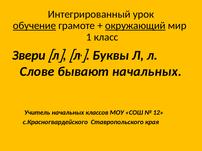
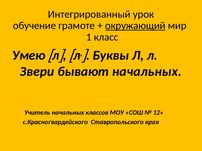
обучение underline: present -> none (34, 26)
Звери: Звери -> Умею (29, 56)
Слове: Слове -> Звери (37, 72)
